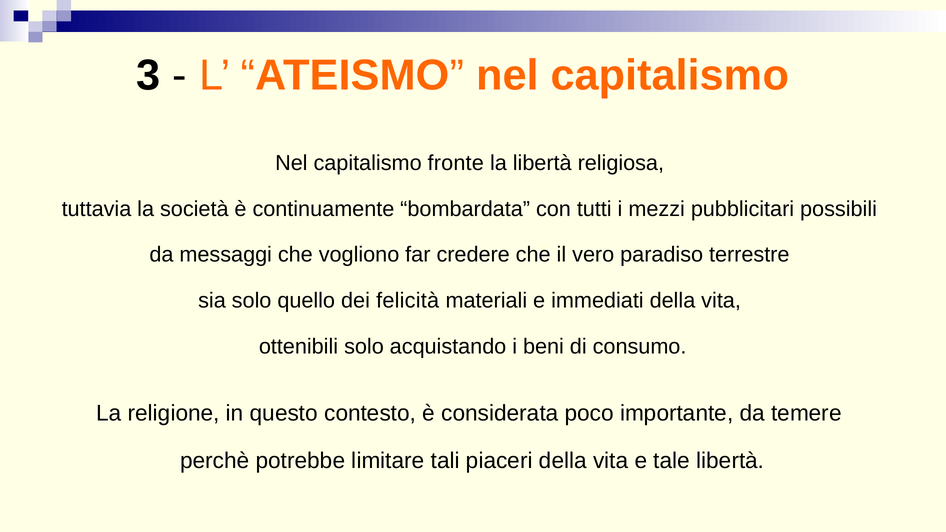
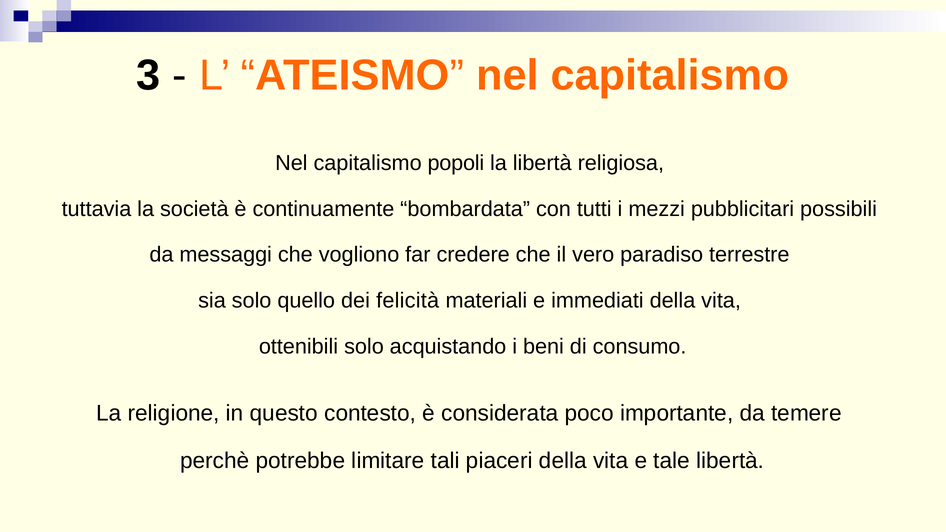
fronte: fronte -> popoli (456, 163)
